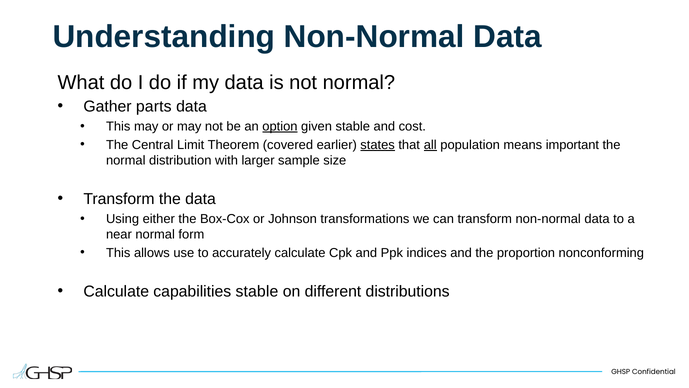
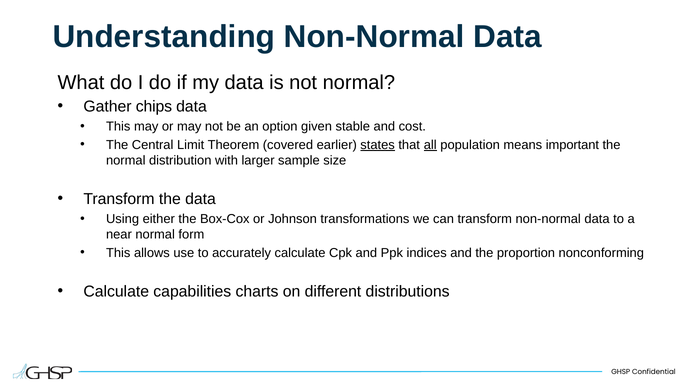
parts: parts -> chips (154, 106)
option underline: present -> none (280, 126)
capabilities stable: stable -> charts (257, 291)
